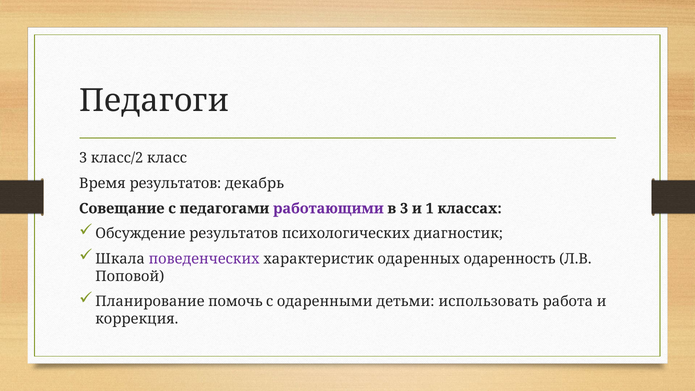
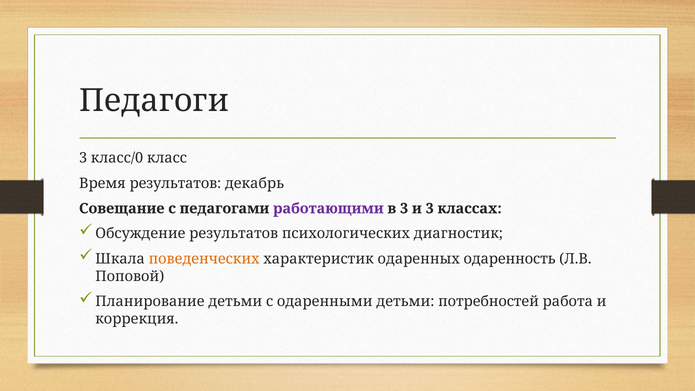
класс/2: класс/2 -> класс/0 (117, 158)
и 1: 1 -> 3 (430, 208)
поведенческих colour: purple -> orange (204, 259)
Планирование помочь: помочь -> детьми (235, 301)
использовать: использовать -> потребностей (489, 301)
